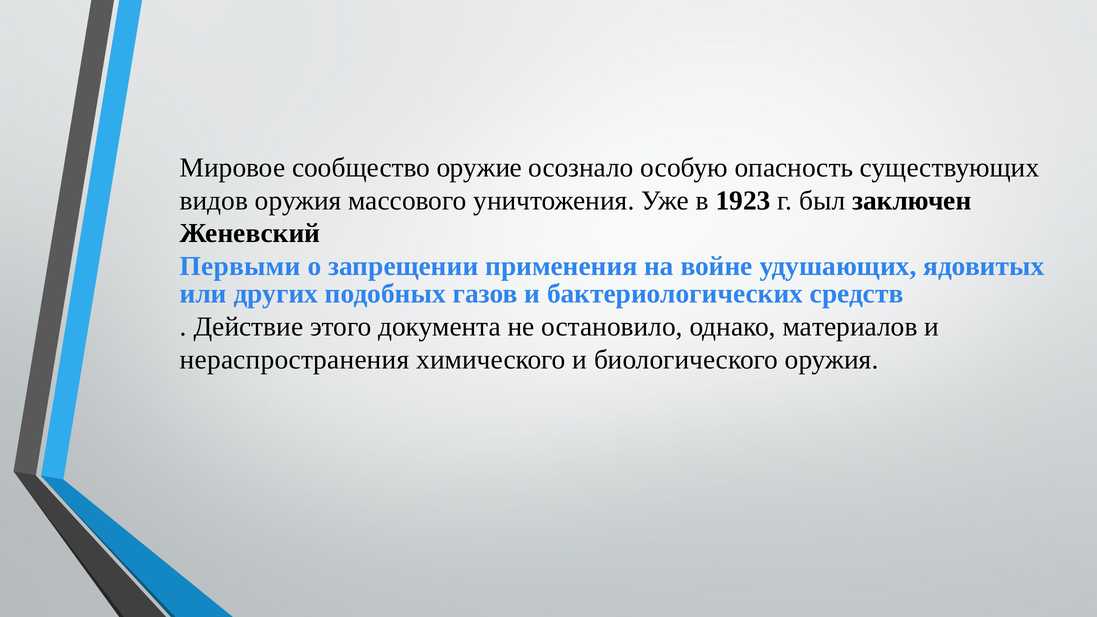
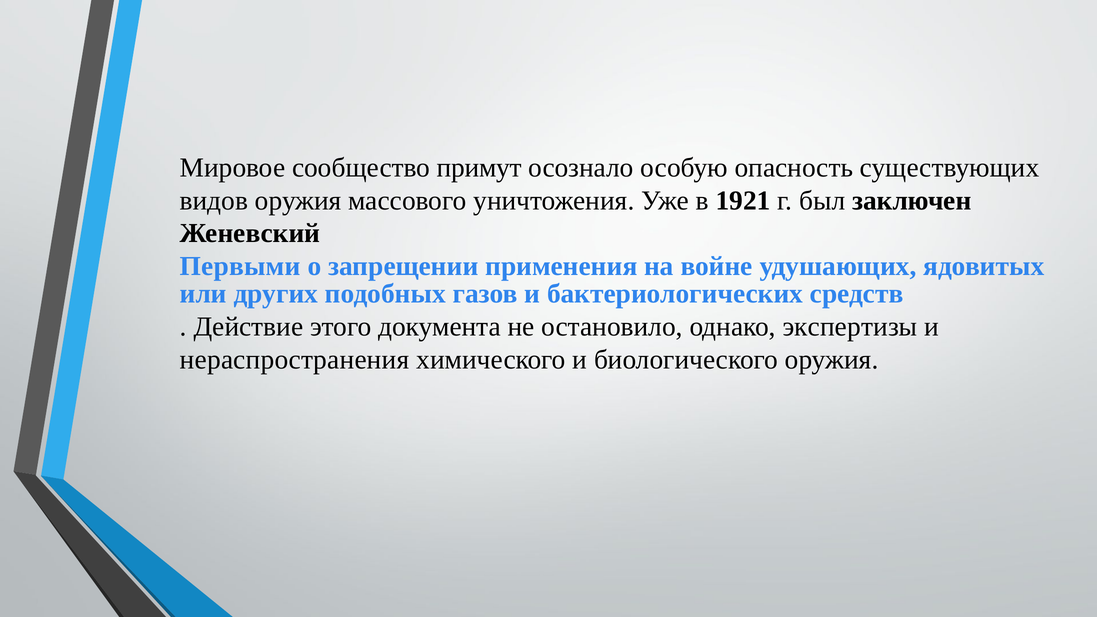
оружие: оружие -> примут (479, 168)
1923: 1923 -> 1921 (743, 201)
материалов: материалов -> экспертизы (850, 327)
